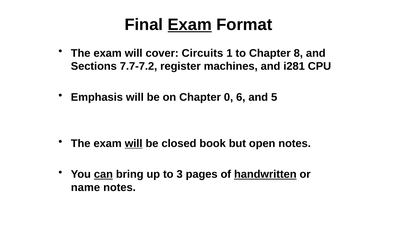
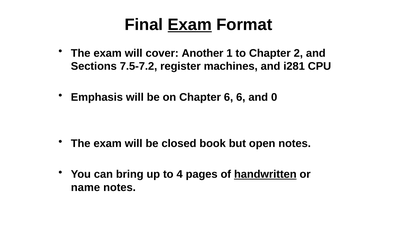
Circuits: Circuits -> Another (203, 53)
8: 8 -> 2 (298, 53)
7.7-7.2: 7.7-7.2 -> 7.5-7.2 (139, 66)
Chapter 0: 0 -> 6 (229, 97)
5: 5 -> 0 (274, 97)
will underline: present -> none (134, 144)
can underline: present -> none (103, 174)
3: 3 -> 4 (180, 174)
